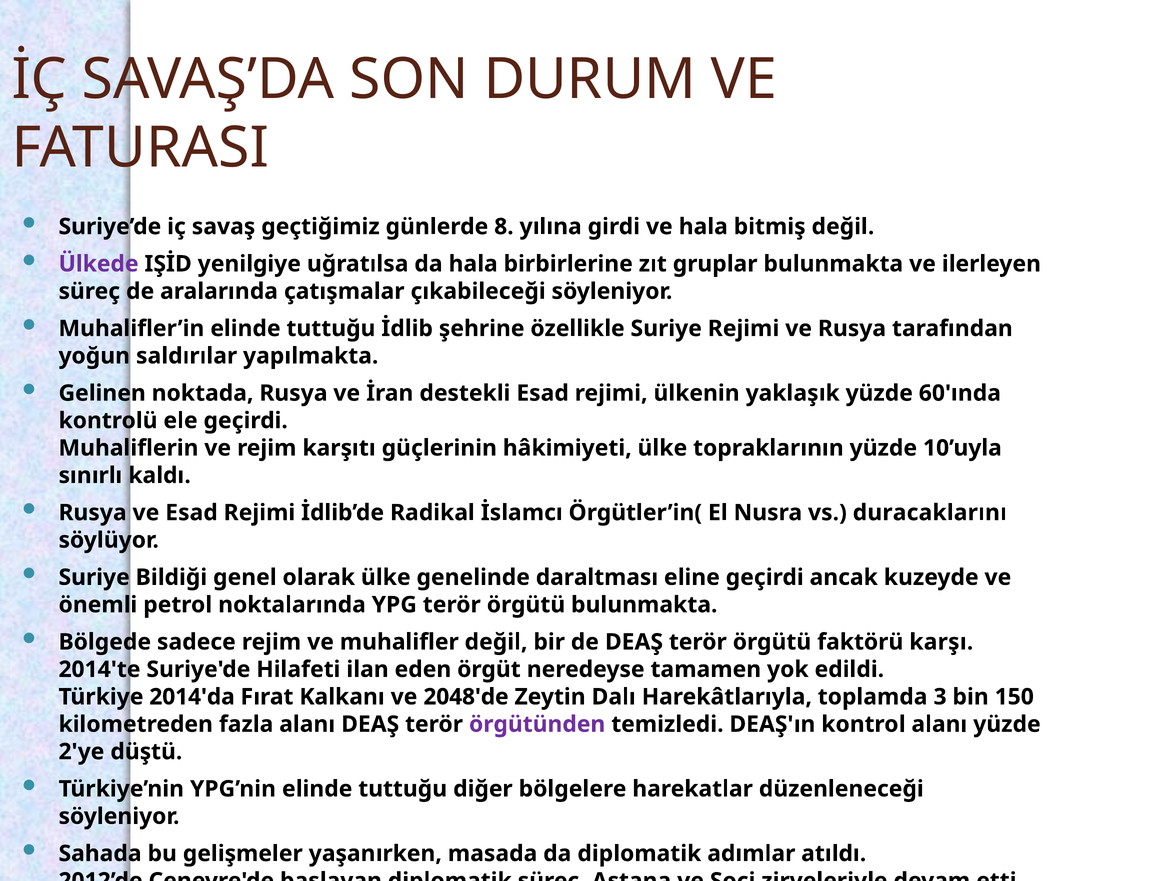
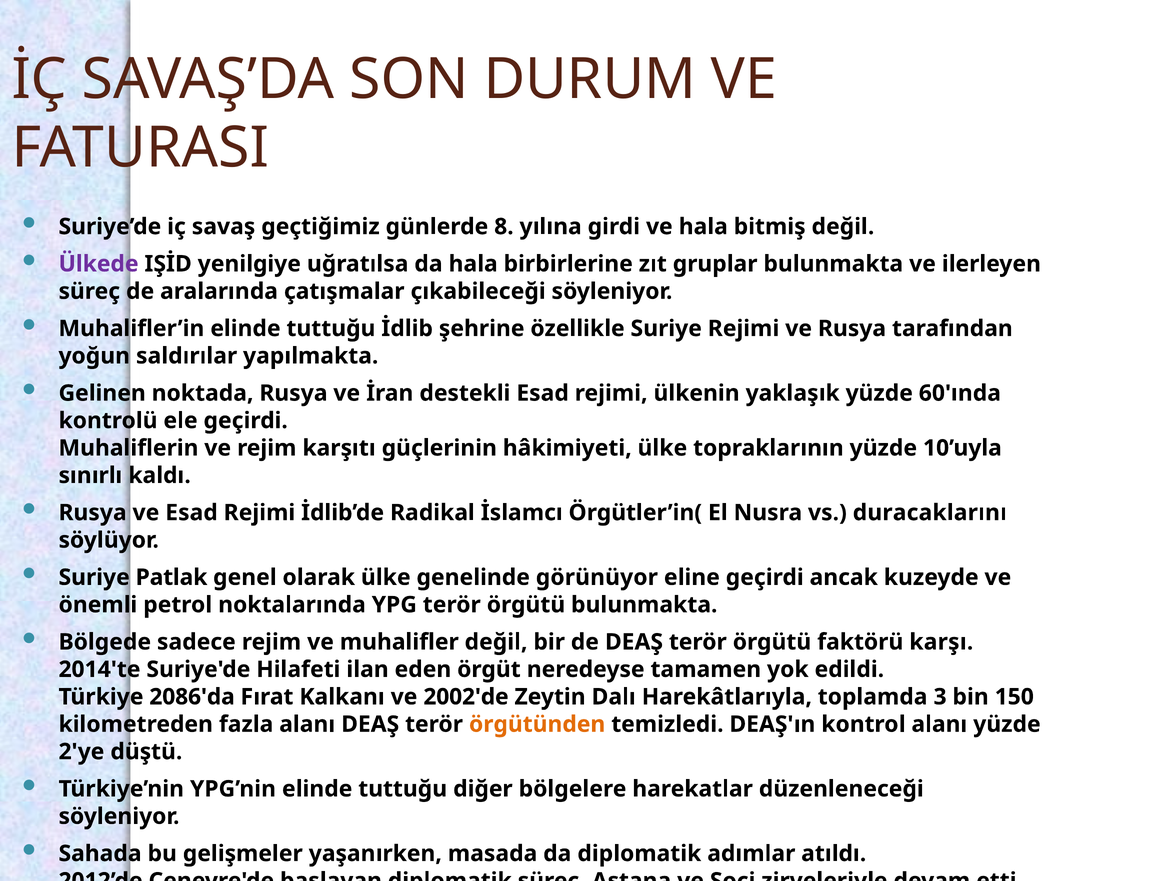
Bildiği: Bildiği -> Patlak (171, 578)
daraltması: daraltması -> görünüyor (597, 578)
2014'da: 2014'da -> 2086'da (192, 697)
2048'de: 2048'de -> 2002'de (466, 697)
örgütünden colour: purple -> orange (537, 724)
